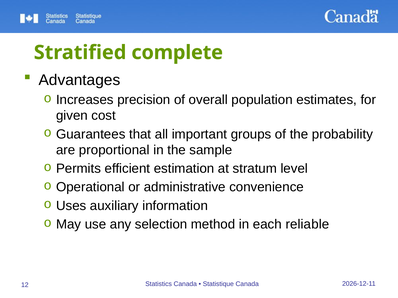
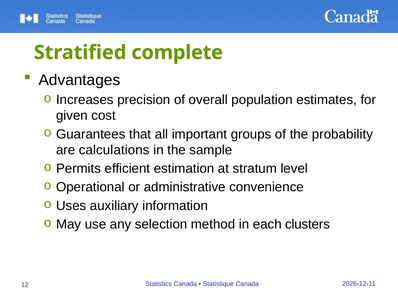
proportional: proportional -> calculations (114, 150)
reliable: reliable -> clusters (308, 225)
